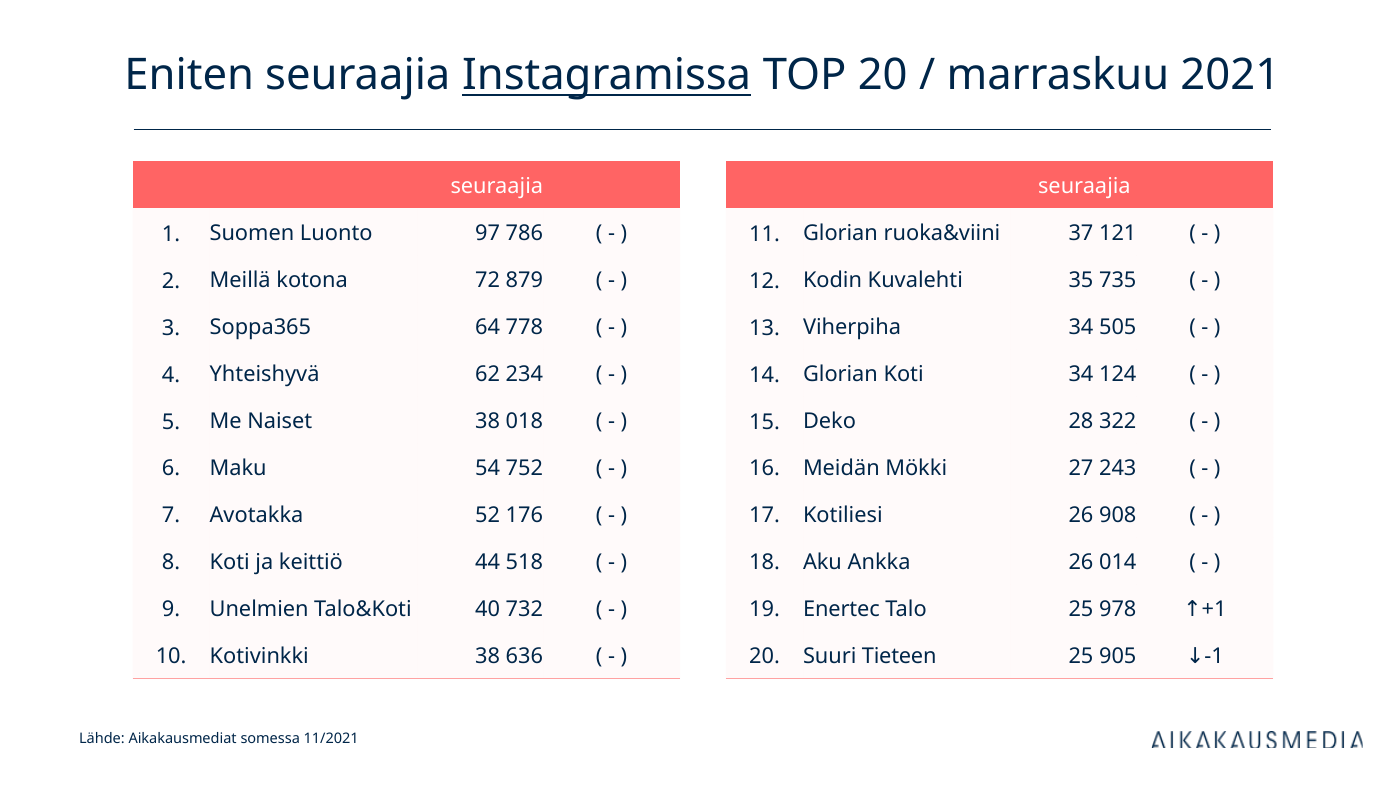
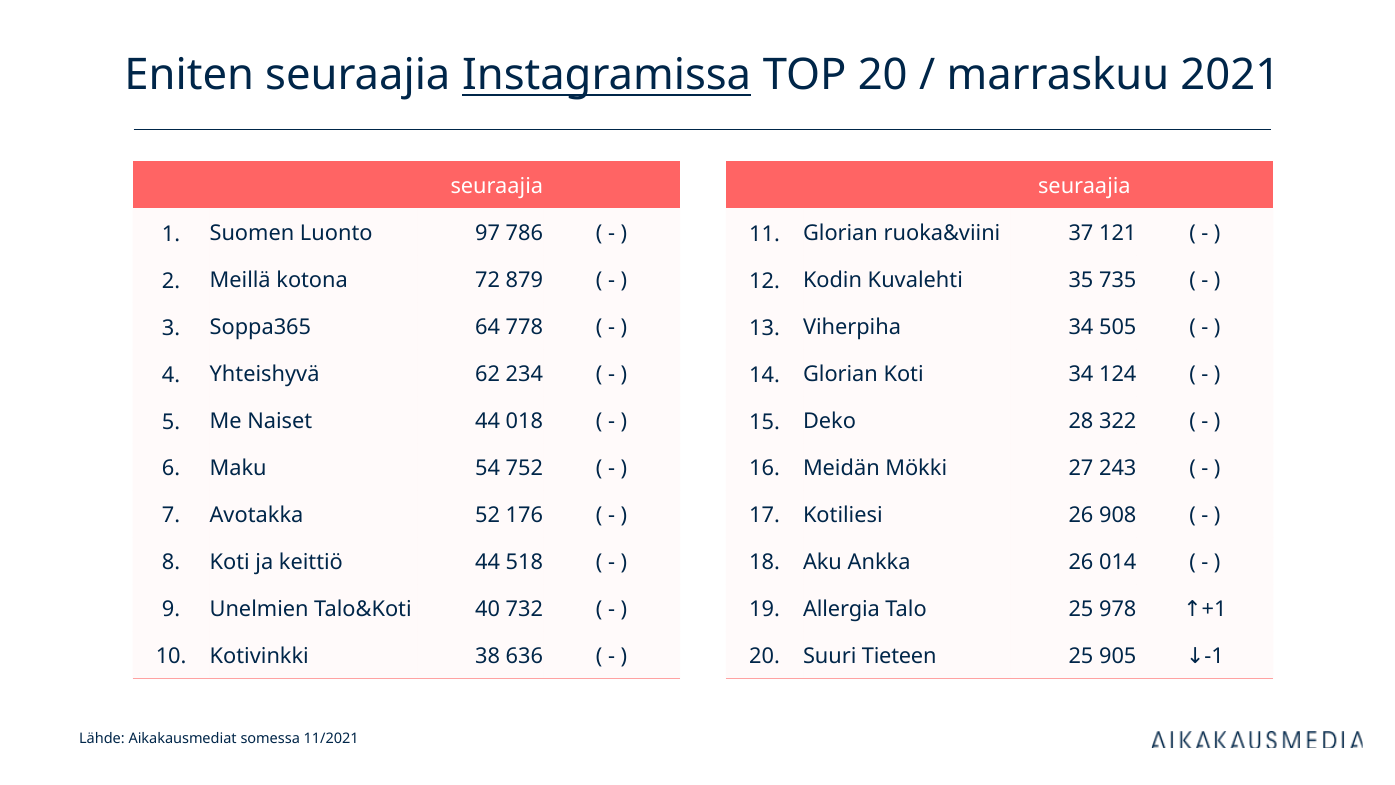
Naiset 38: 38 -> 44 (488, 421)
Enertec: Enertec -> Allergia (841, 609)
